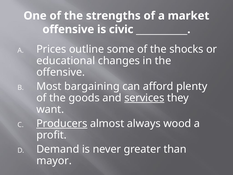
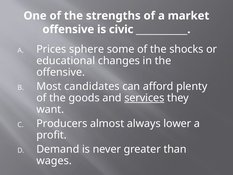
outline: outline -> sphere (87, 49)
bargaining: bargaining -> candidates (92, 86)
Producers underline: present -> none (62, 123)
wood: wood -> lower (177, 123)
mayor: mayor -> wages (54, 161)
